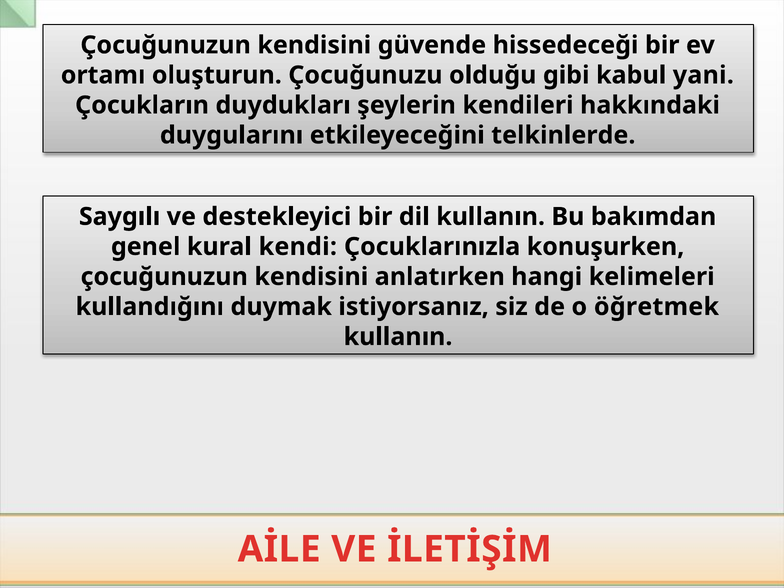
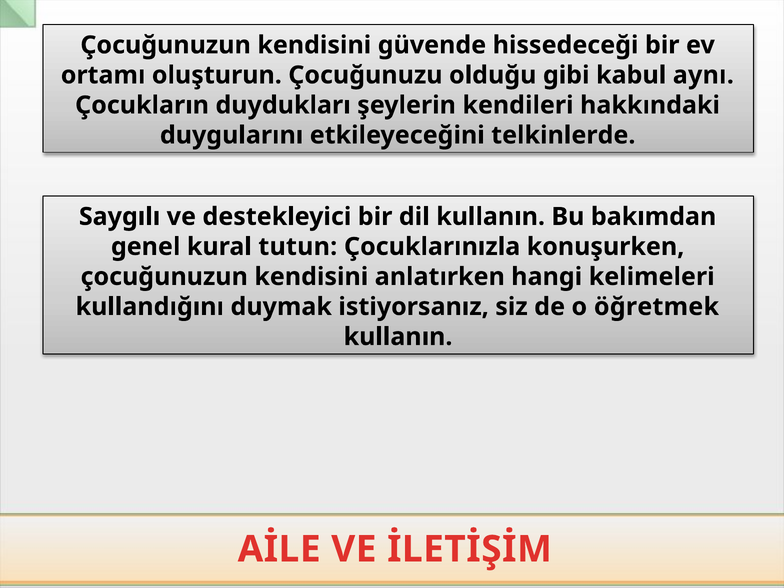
yani: yani -> aynı (703, 75)
kendi: kendi -> tutun (298, 247)
